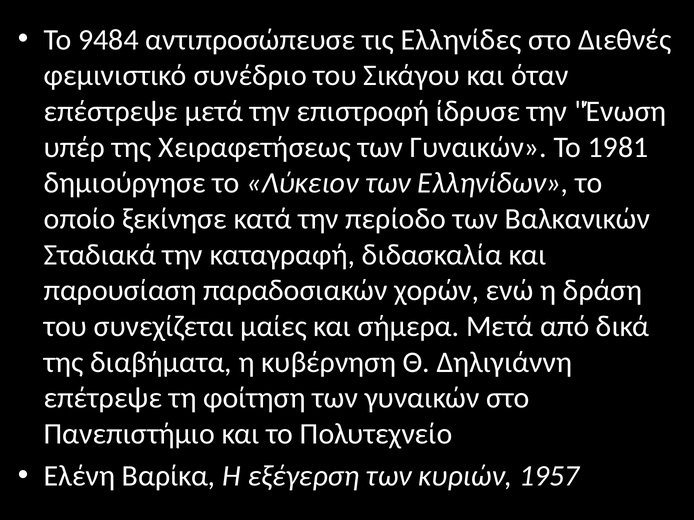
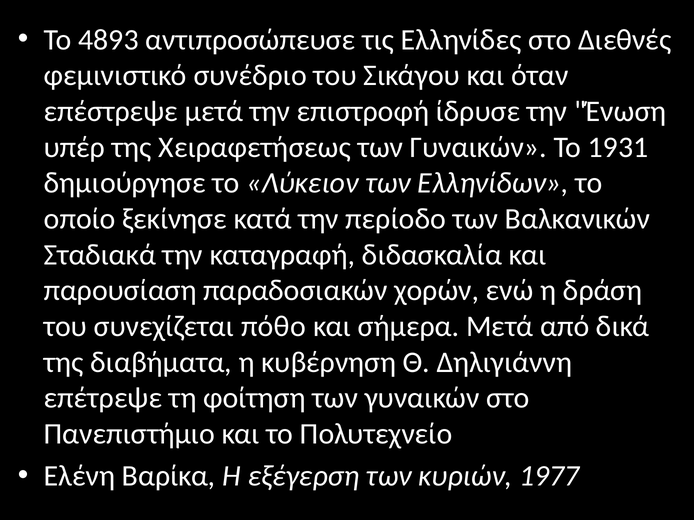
9484: 9484 -> 4893 (108, 40)
1981: 1981 -> 1931 (618, 147)
μαίες: μαίες -> πόθο (273, 327)
1957: 1957 -> 1977 (549, 476)
